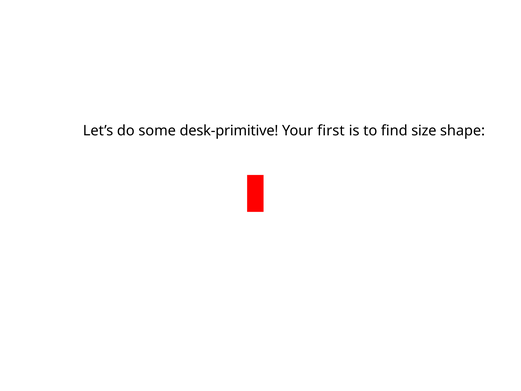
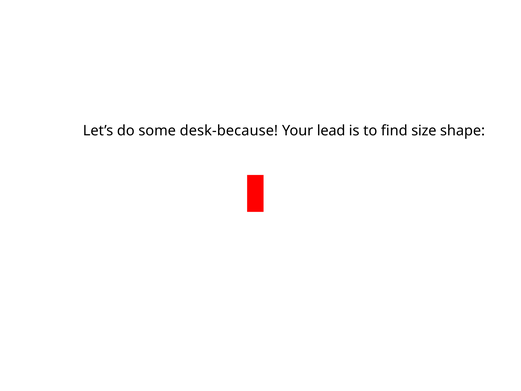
desk-primitive: desk-primitive -> desk-because (229, 131)
first: first -> lead (331, 131)
